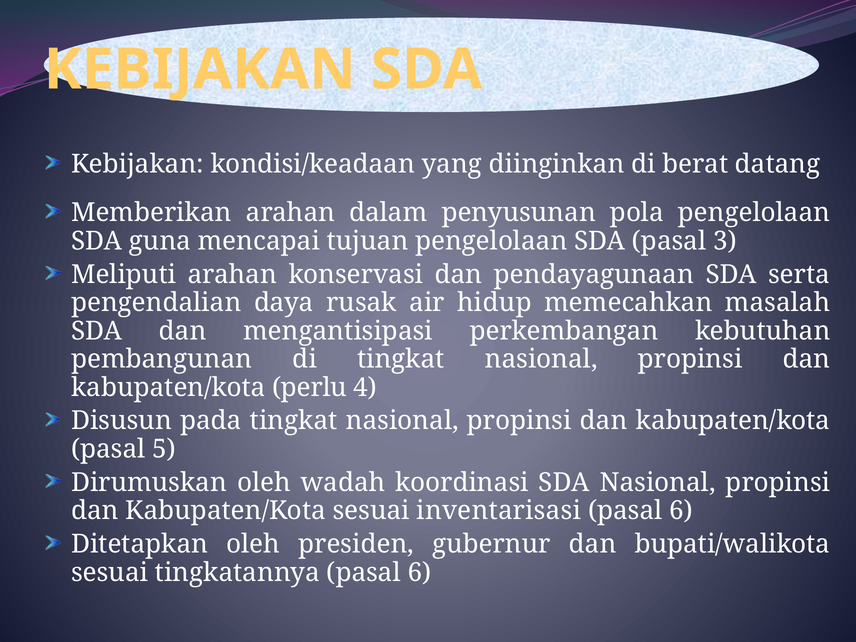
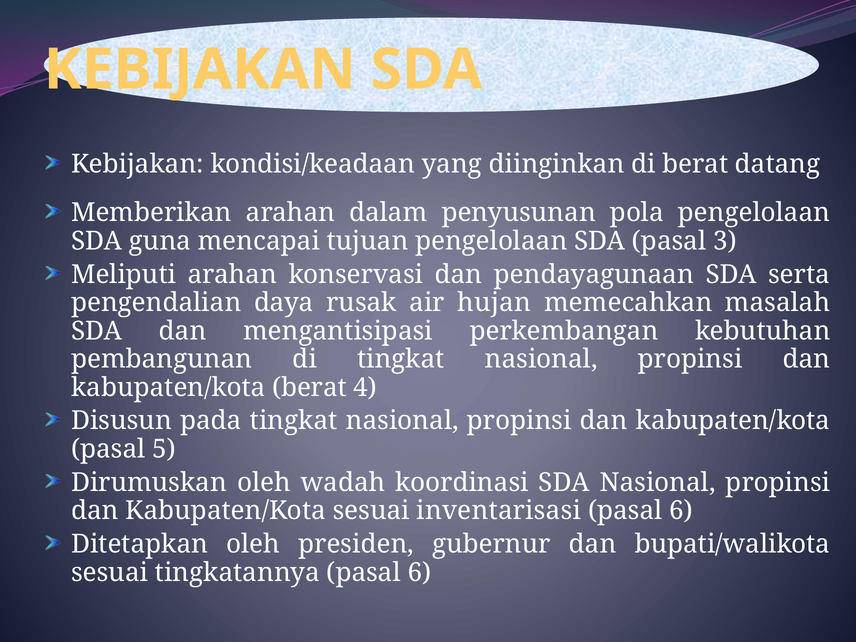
hidup: hidup -> hujan (494, 303)
kabupaten/kota perlu: perlu -> berat (310, 387)
